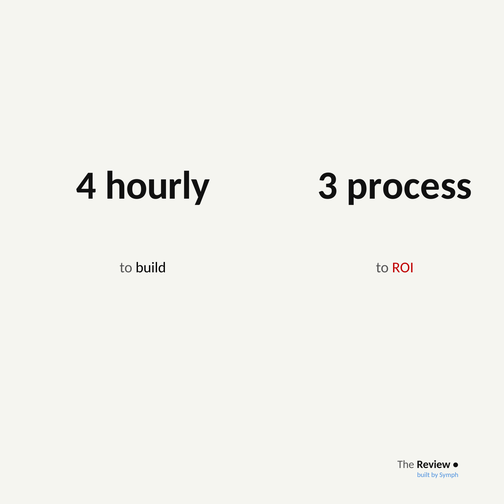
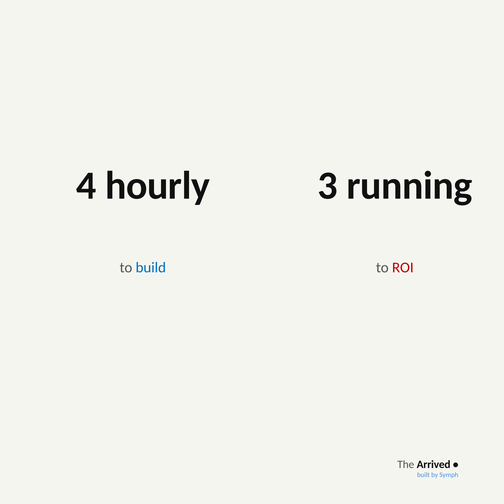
process: process -> running (409, 186)
build colour: black -> blue (151, 268)
Review: Review -> Arrived (434, 464)
